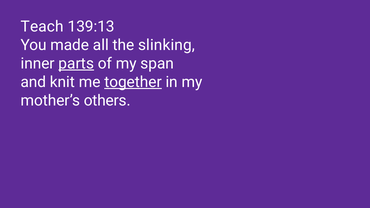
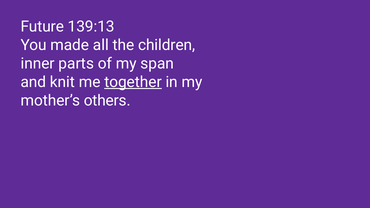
Teach: Teach -> Future (42, 26)
slinking: slinking -> children (167, 45)
parts underline: present -> none (76, 63)
